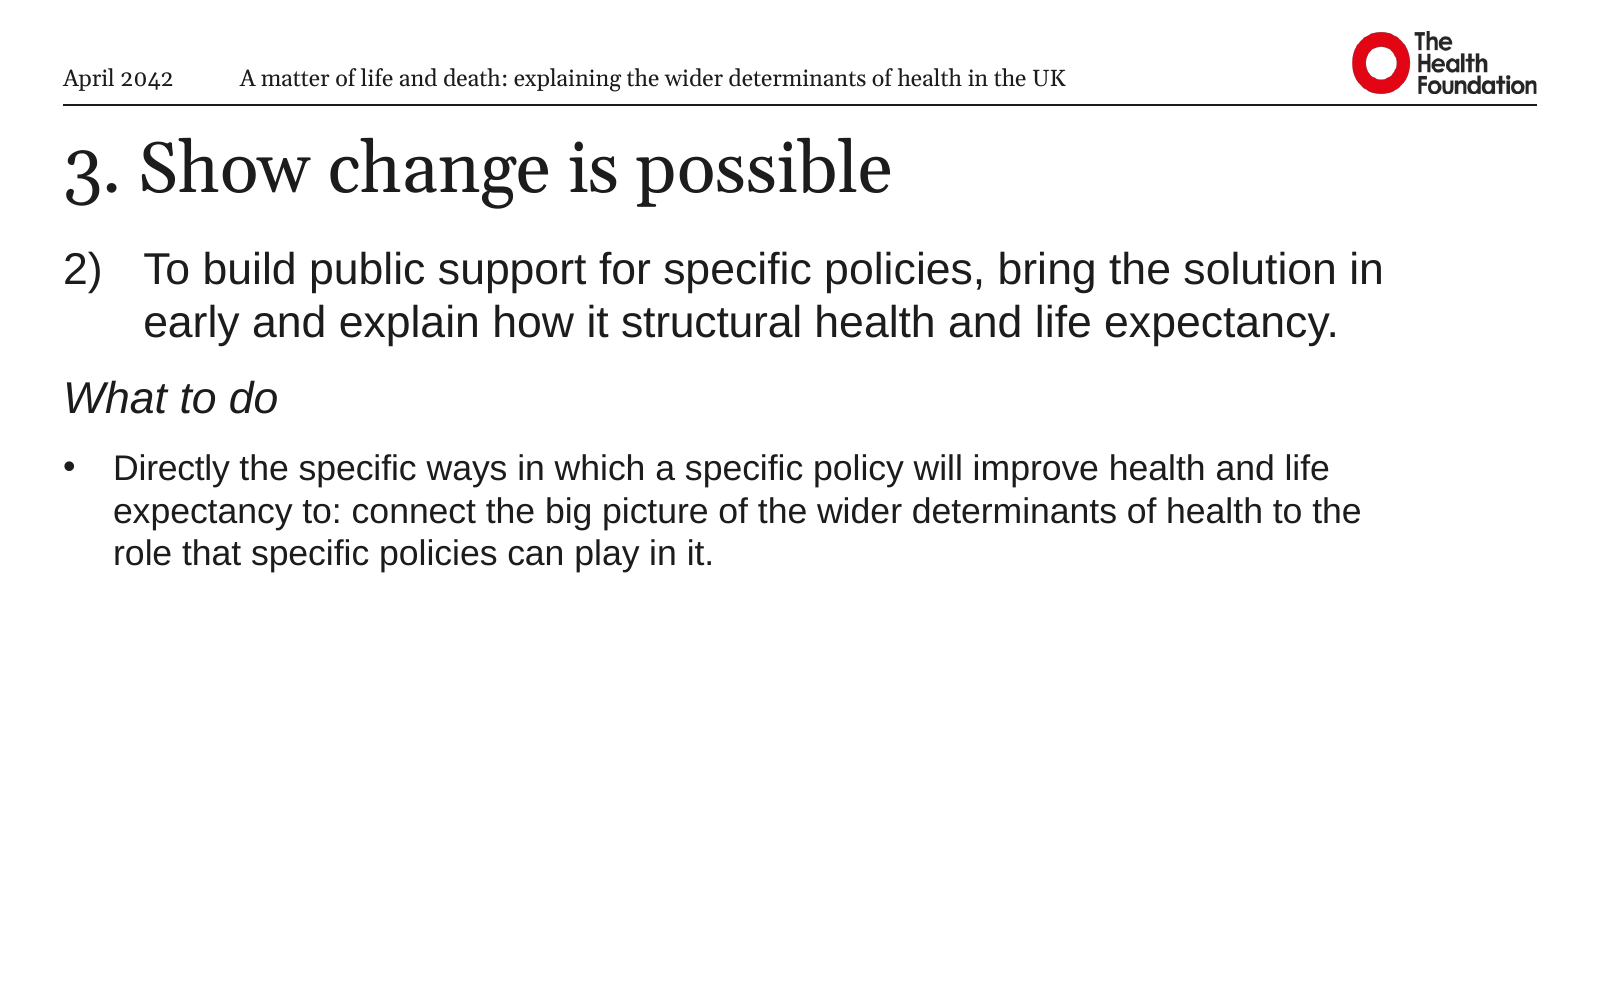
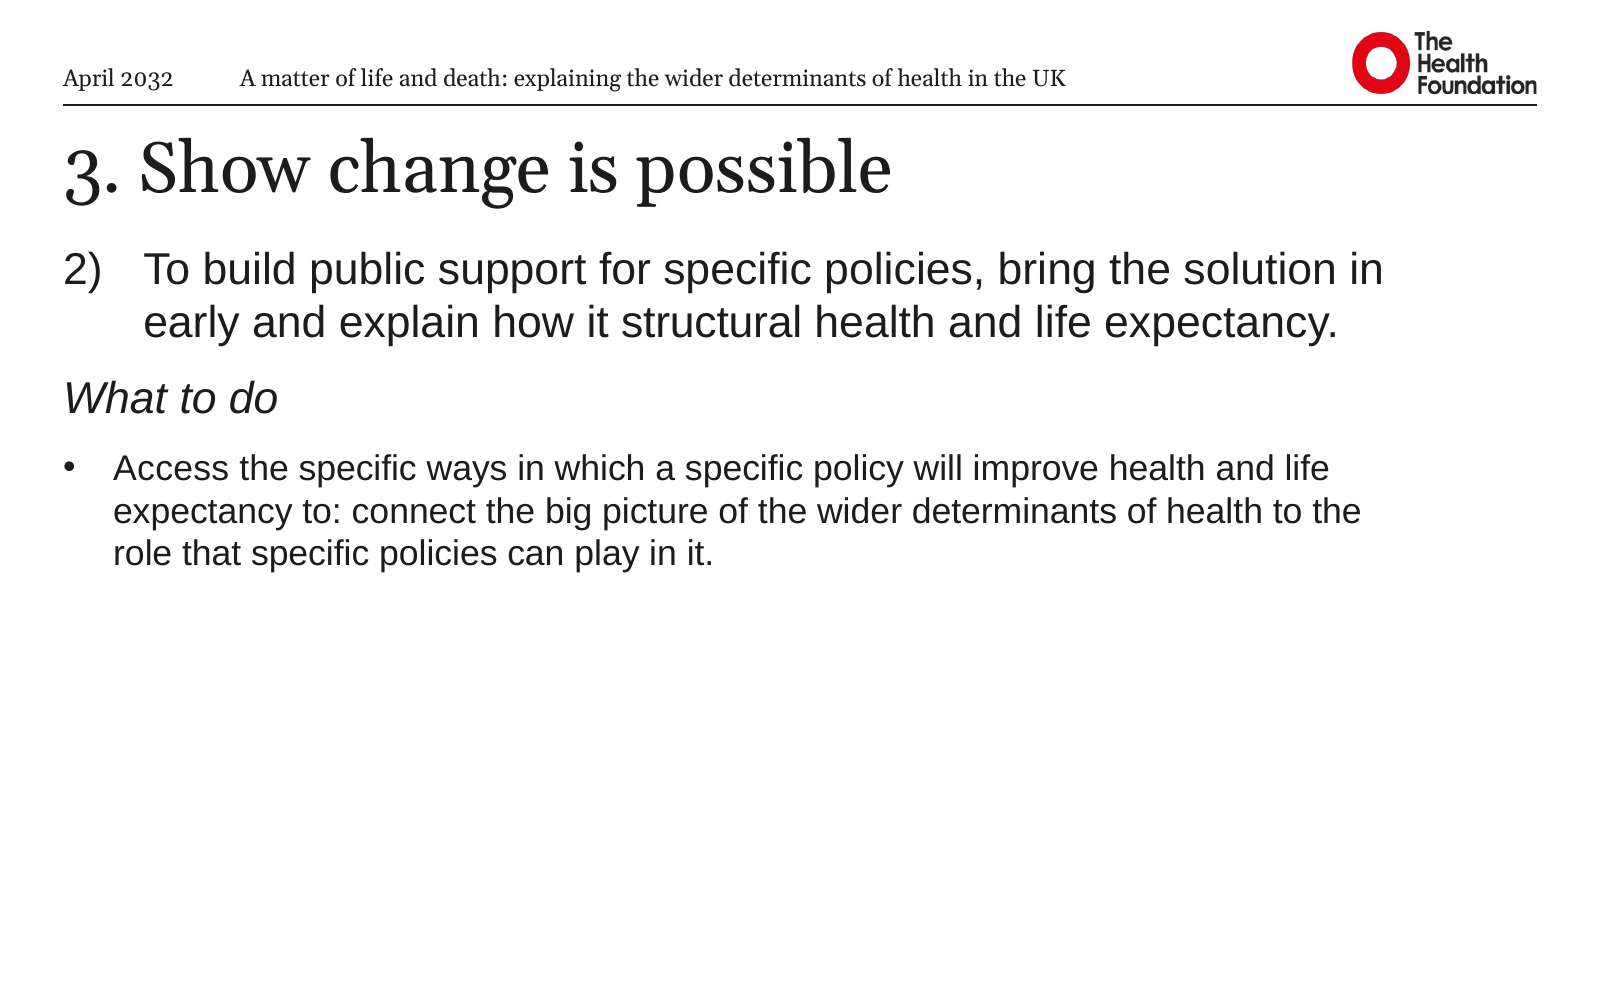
2042: 2042 -> 2032 (147, 79)
Directly: Directly -> Access (171, 469)
